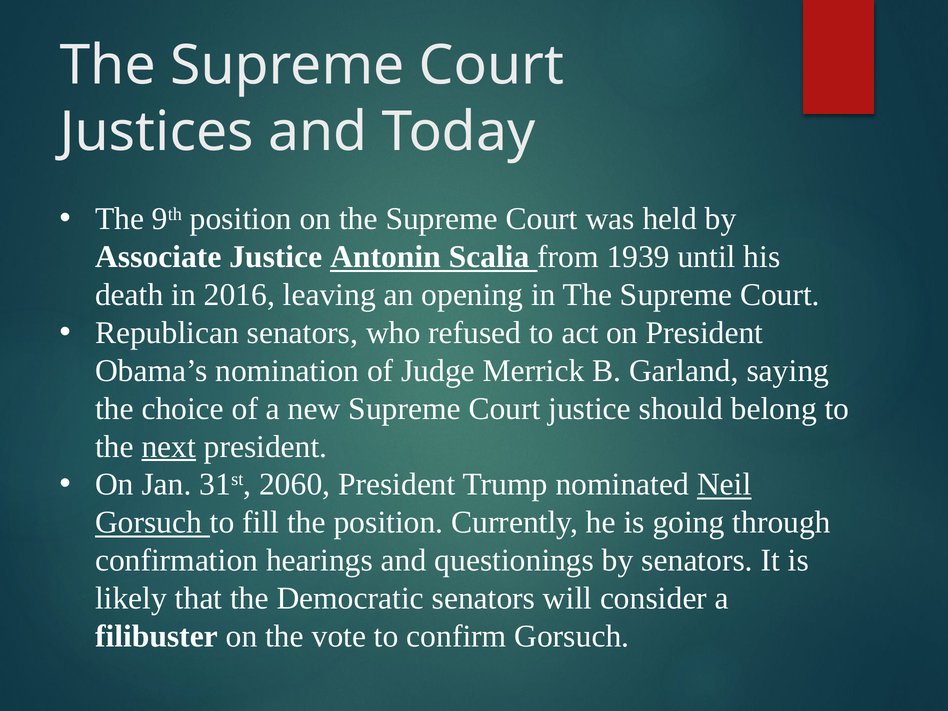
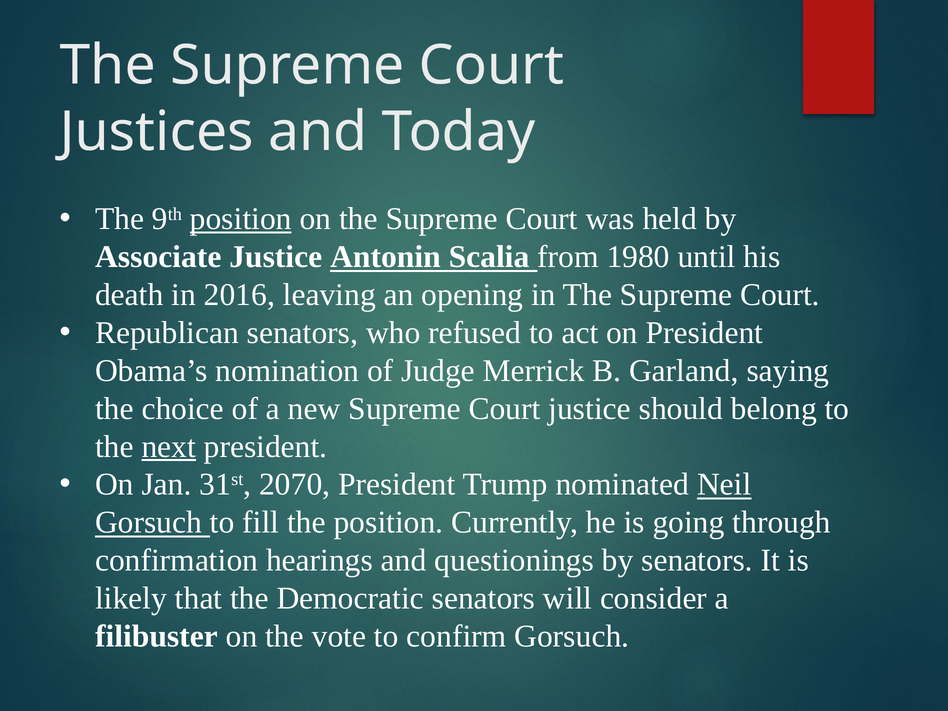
position underline: none -> present (241, 219)
1939: 1939 -> 1980 (638, 257)
2060: 2060 -> 2070 (295, 485)
